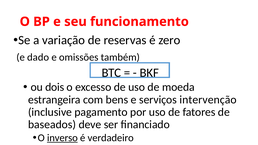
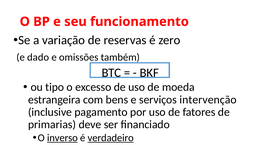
dois: dois -> tipo (55, 87)
baseados: baseados -> primarias (52, 125)
verdadeiro underline: none -> present (111, 138)
